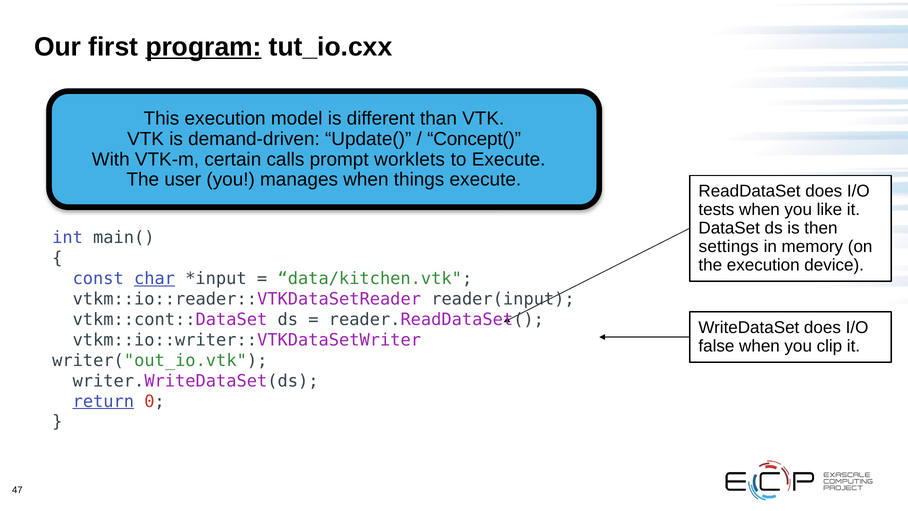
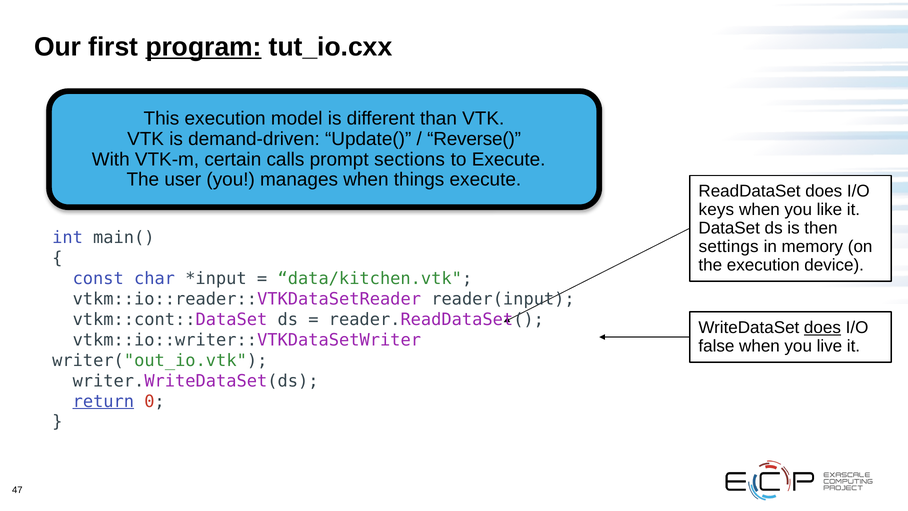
Concept(: Concept( -> Reverse( (474, 139)
worklets: worklets -> sections (410, 159)
tests: tests -> keys (716, 210)
char underline: present -> none (155, 279)
does underline: none -> present (822, 328)
clip: clip -> live (829, 346)
